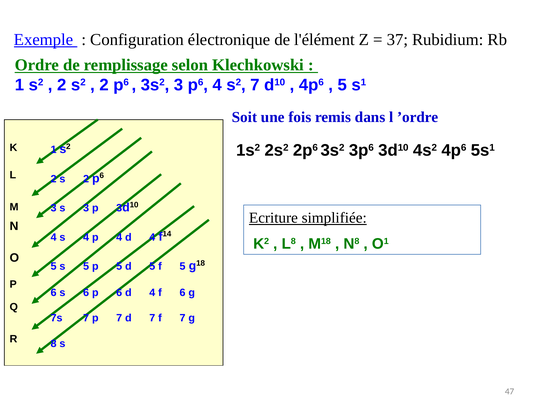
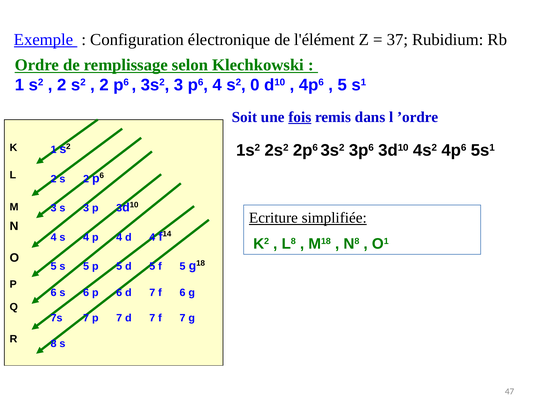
s2 7: 7 -> 0 (255, 85)
fois underline: none -> present (300, 117)
6 d 4: 4 -> 7 (152, 293)
